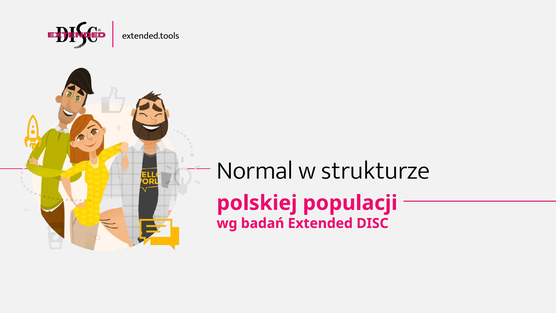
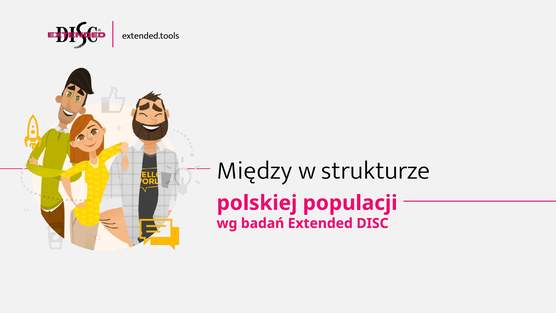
Normal: Normal -> Między (255, 170)
